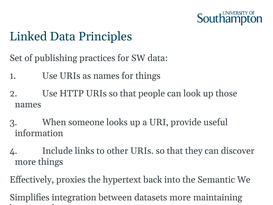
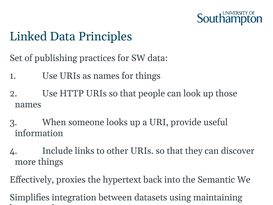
datasets more: more -> using (180, 197)
